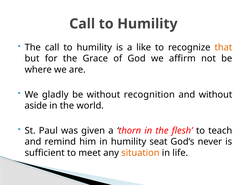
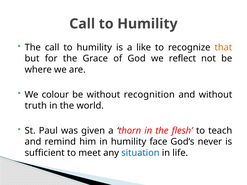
affirm: affirm -> reflect (182, 59)
gladly: gladly -> colour (55, 95)
aside: aside -> truth (36, 106)
seat: seat -> face (158, 142)
situation colour: orange -> blue (140, 153)
